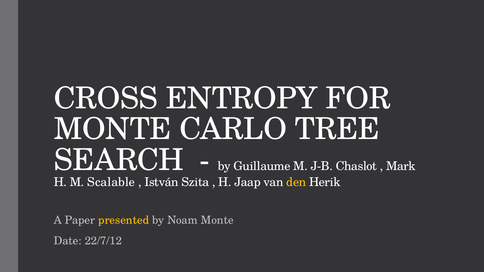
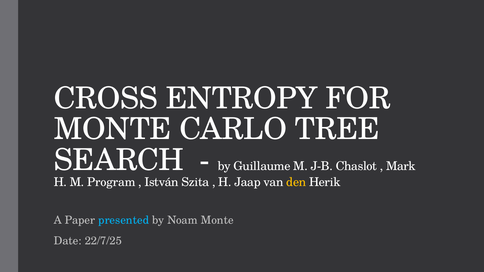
Scalable: Scalable -> Program (111, 182)
presented colour: yellow -> light blue (124, 220)
22/7/12: 22/7/12 -> 22/7/25 (103, 241)
